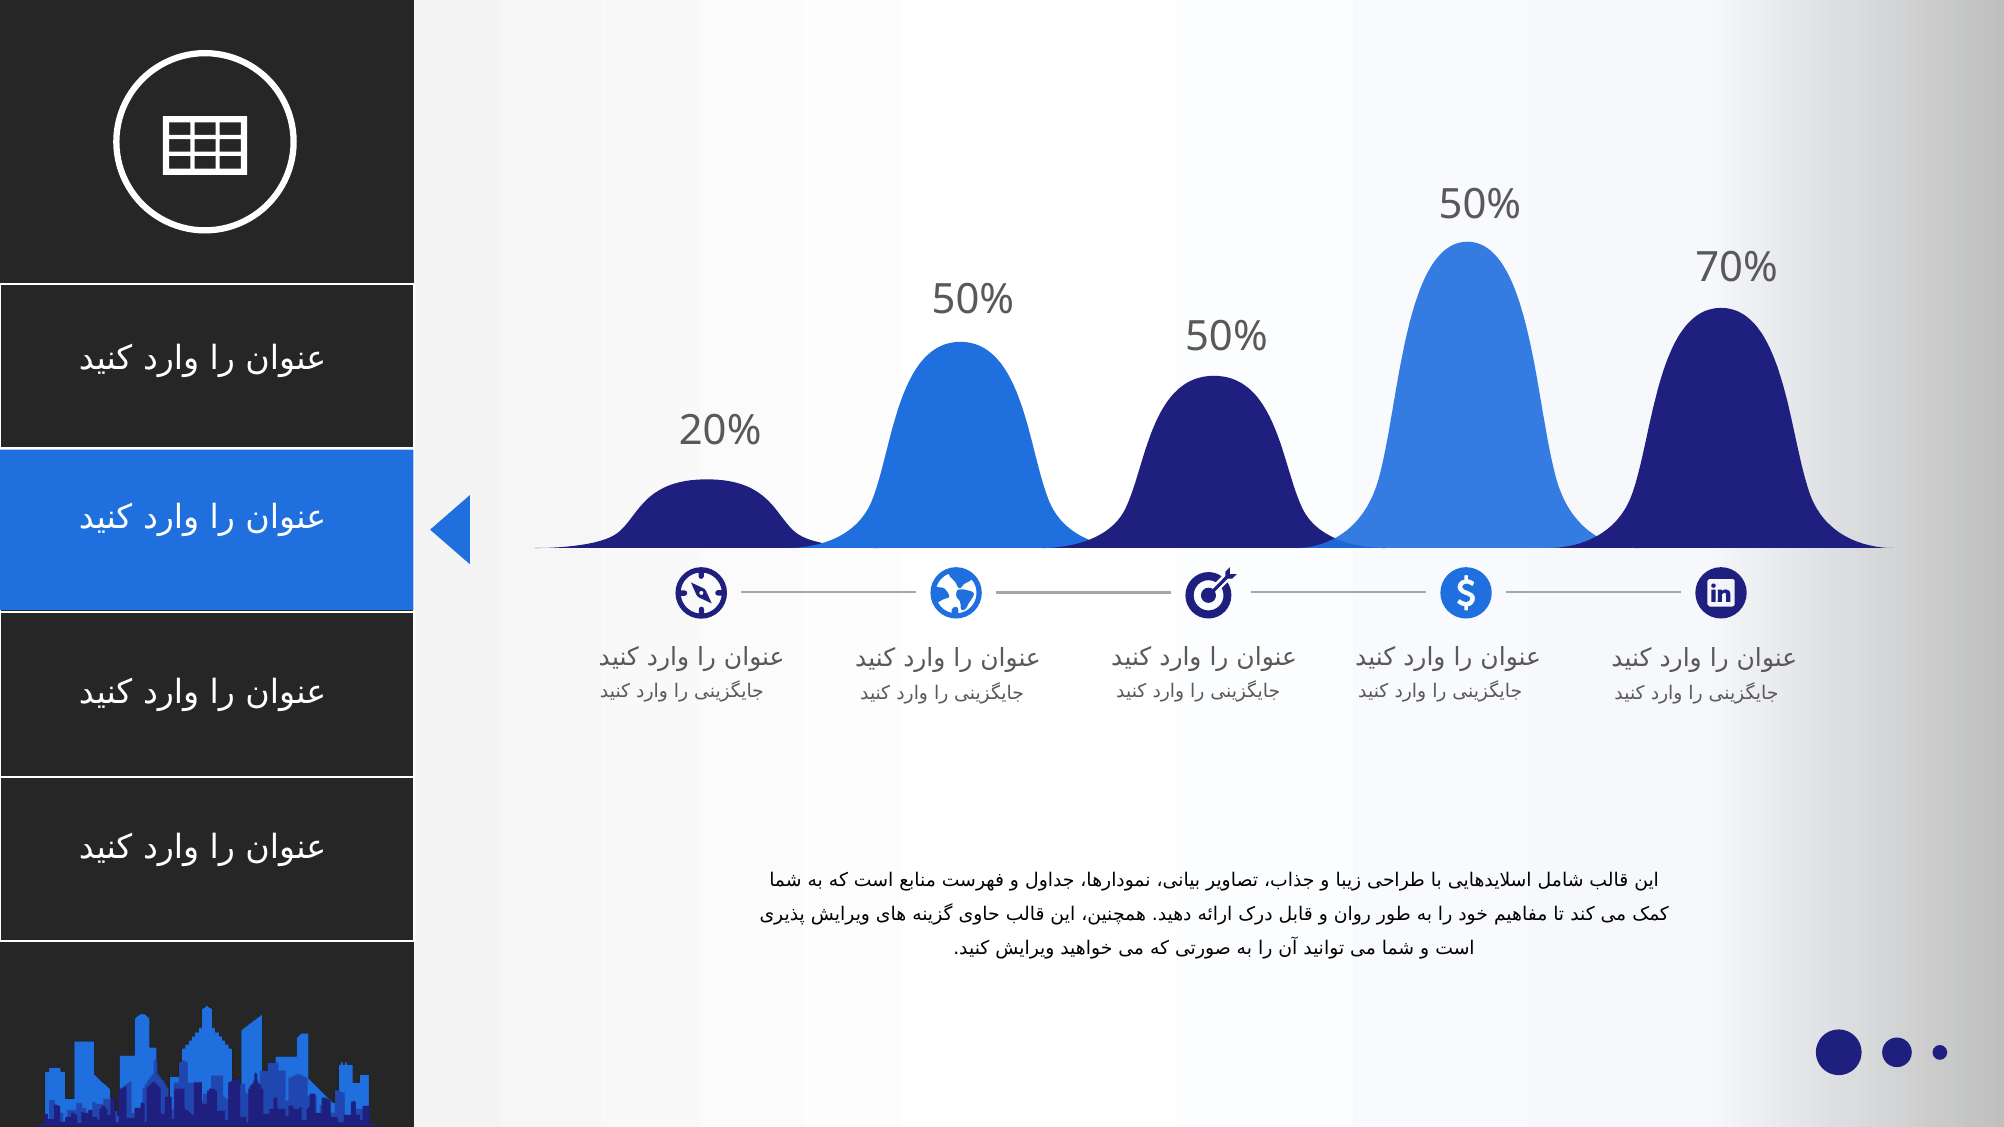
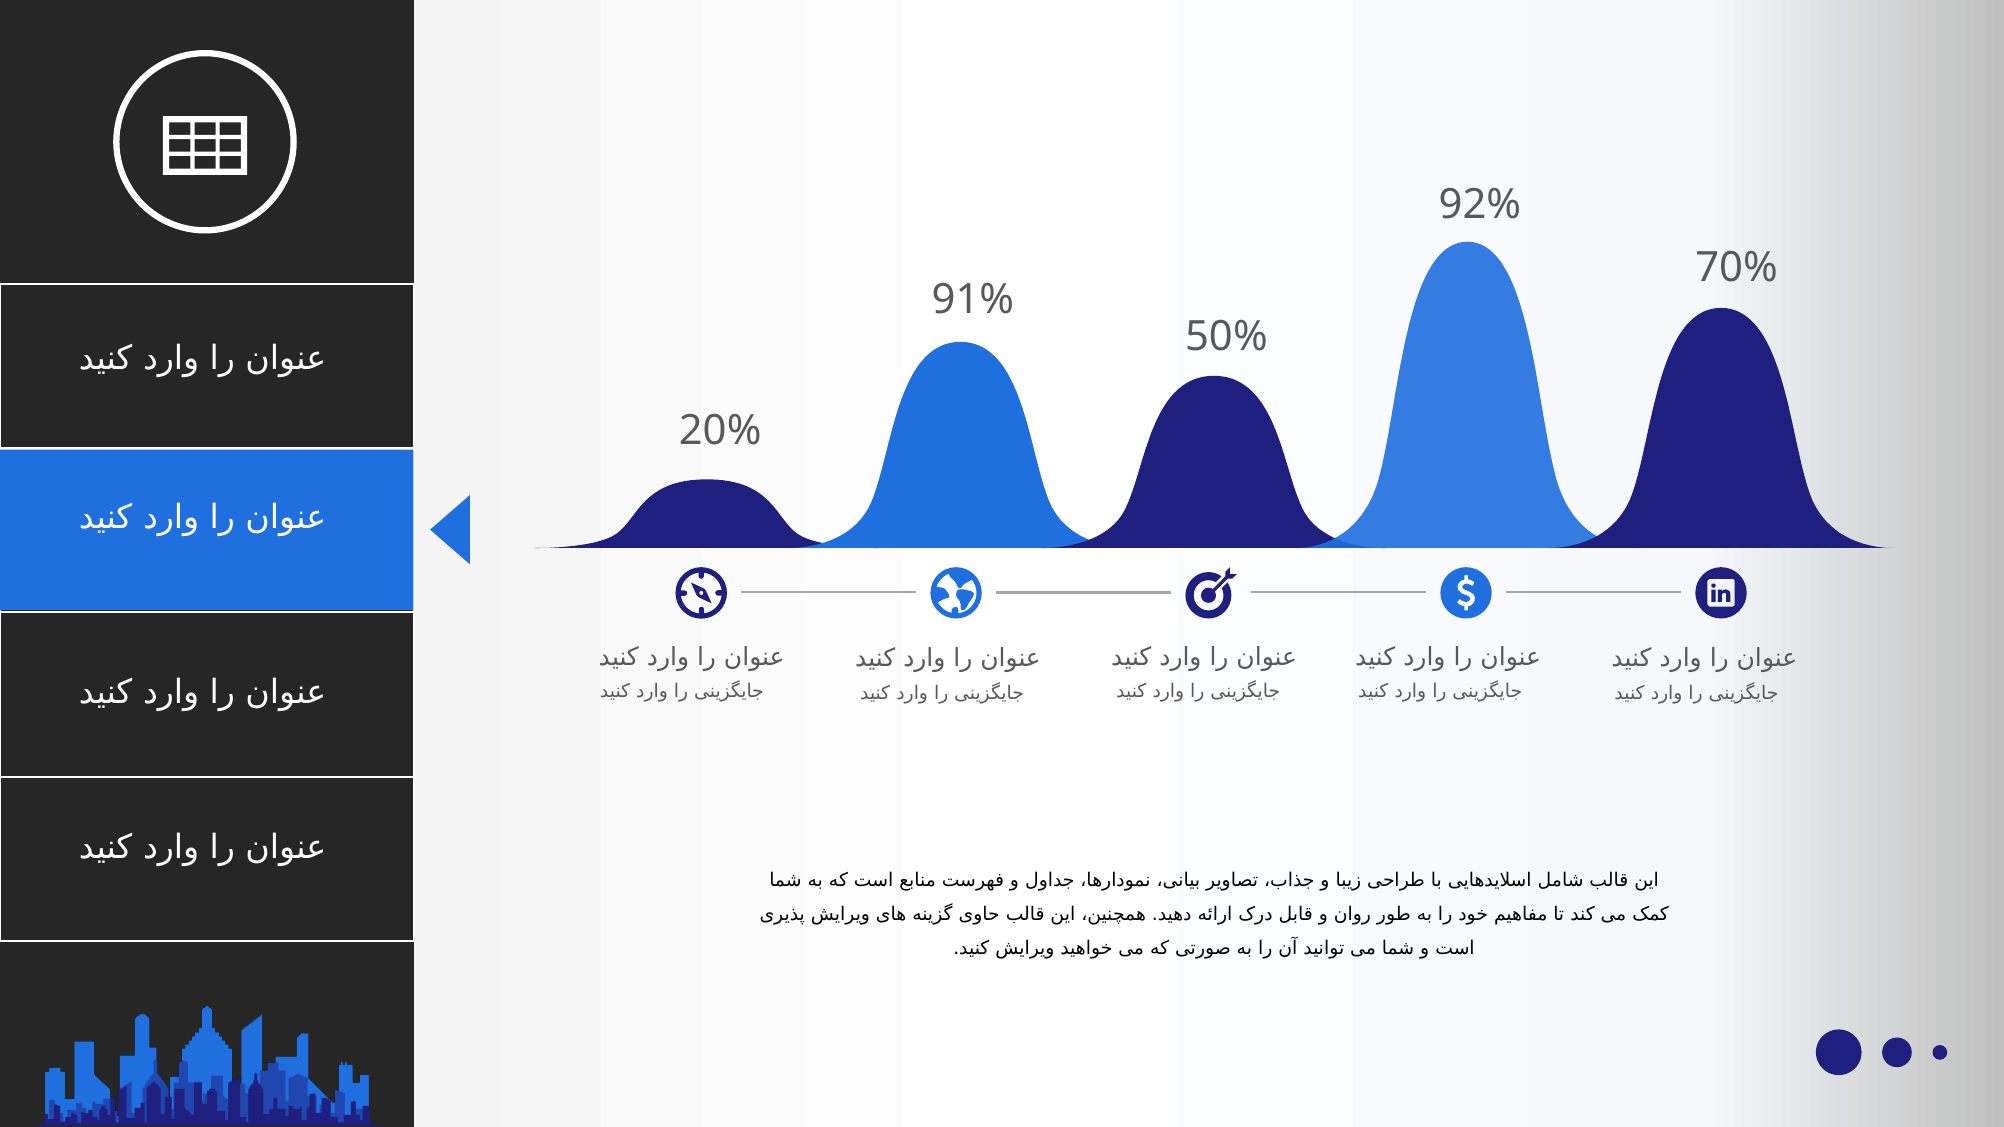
50%: 50% -> 92% (1480, 205)
50%: 50% -> 91% (973, 300)
